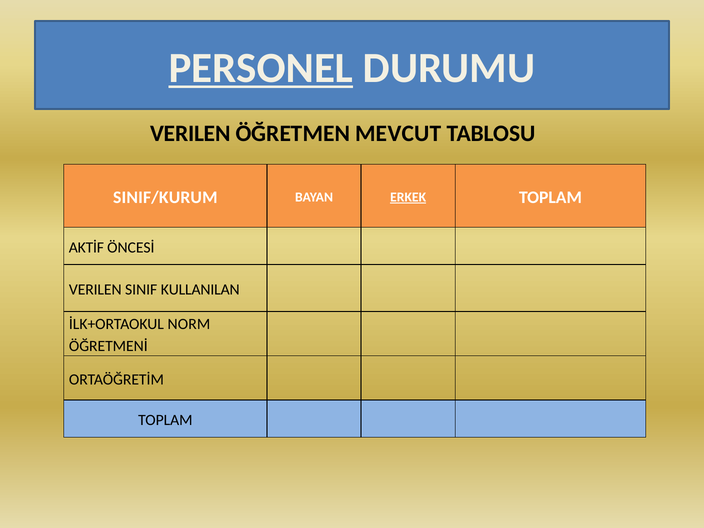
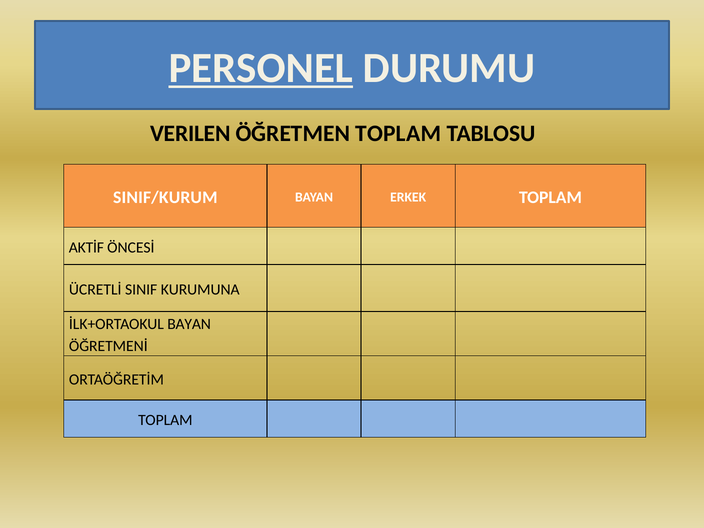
ÖĞRETMEN MEVCUT: MEVCUT -> TOPLAM (398, 133)
ERKEK underline: present -> none (408, 197)
VERILEN: VERILEN -> ÜCRETLİ (95, 290)
KULLANILAN: KULLANILAN -> KURUMUNA (200, 290)
İLK+ORTAOKUL NORM: NORM -> BAYAN (189, 324)
